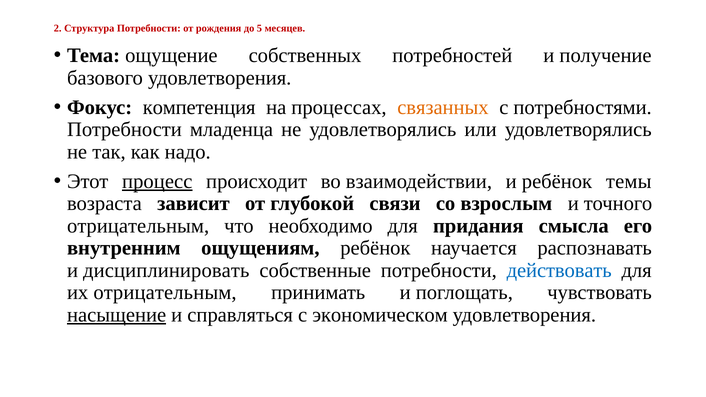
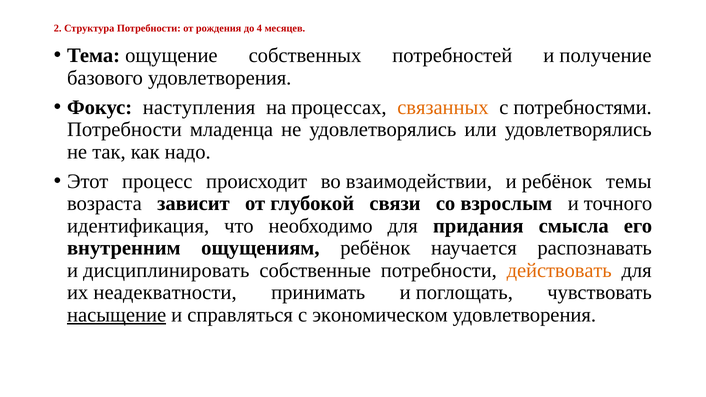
5: 5 -> 4 (259, 28)
компетенция: компетенция -> наступления (199, 107)
процесс underline: present -> none (157, 181)
отрицательным: отрицательным -> идентификация (138, 226)
действовать colour: blue -> orange (559, 270)
их отрицательным: отрицательным -> неадекватности (165, 293)
